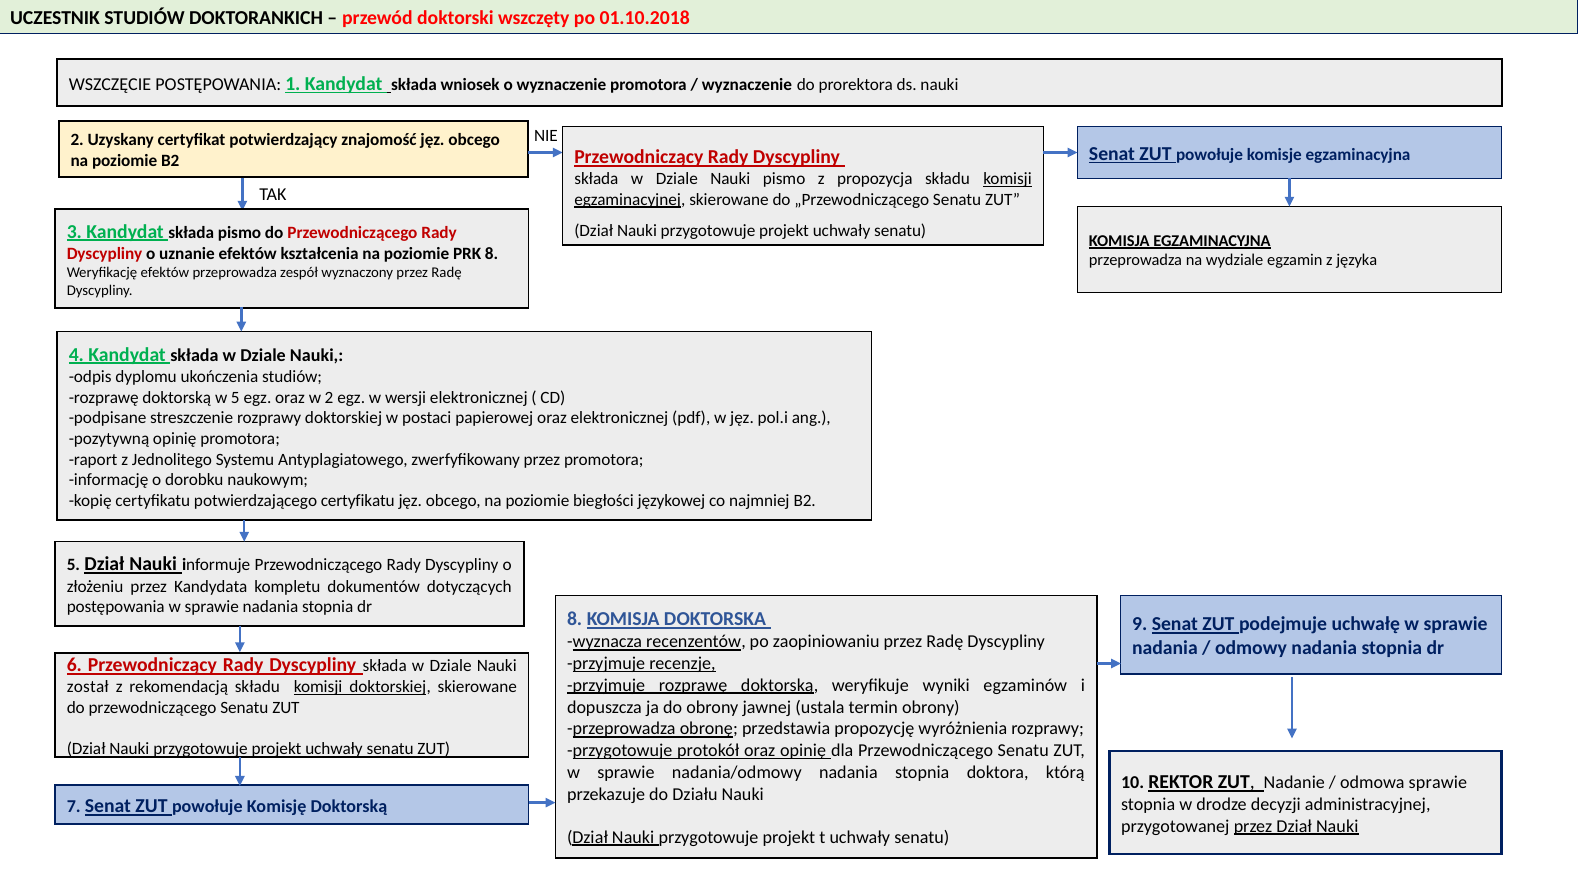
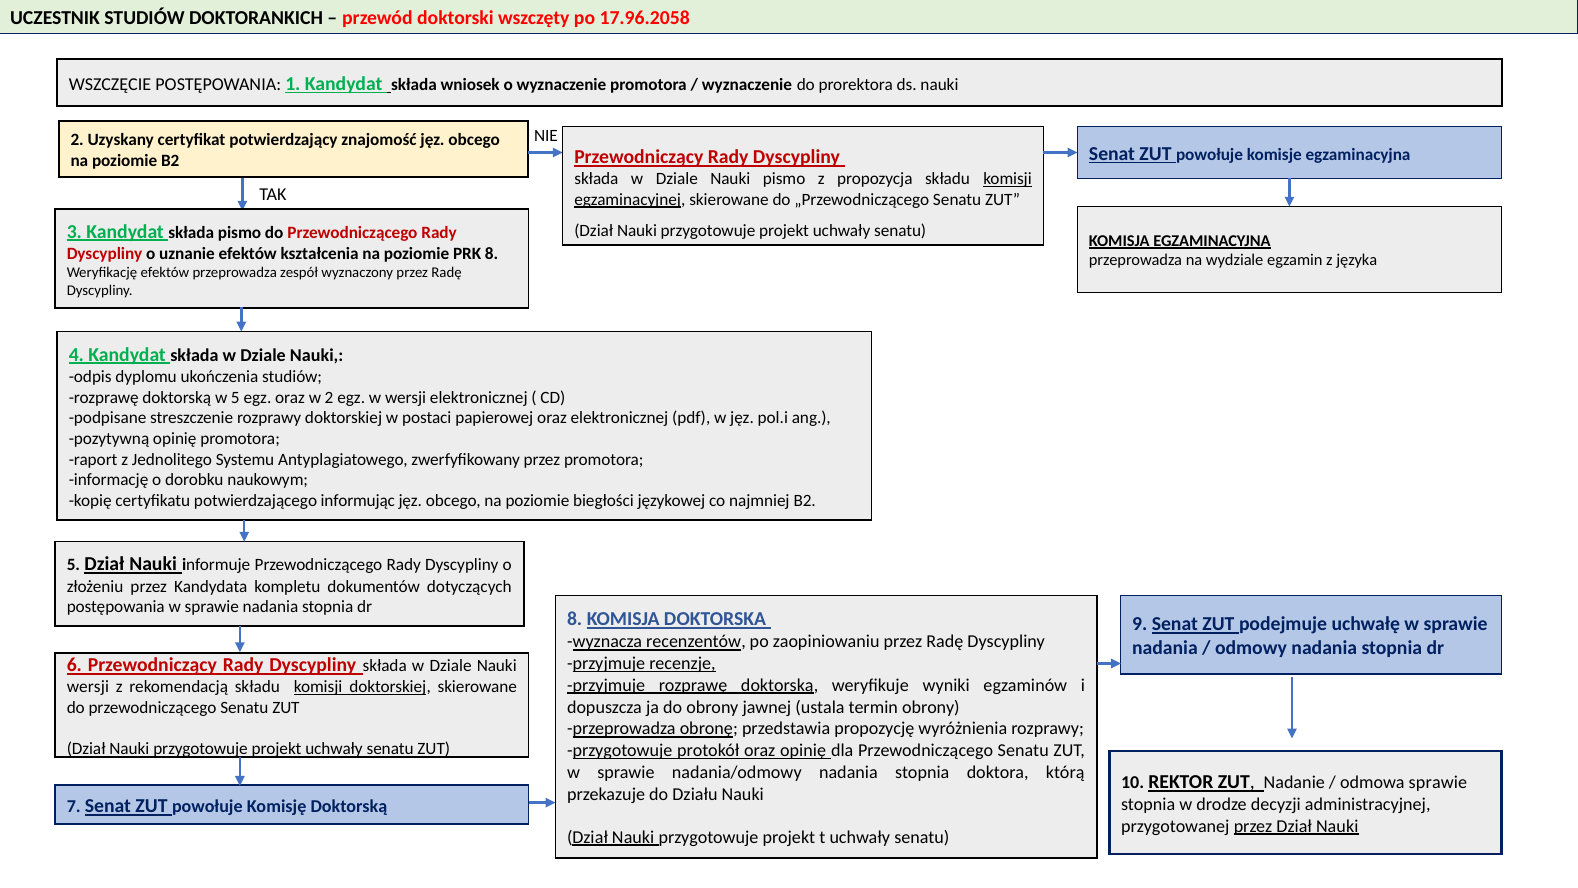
01.10.2018: 01.10.2018 -> 17.96.2058 (645, 18)
potwierdzającego certyfikatu: certyfikatu -> informując (358, 501)
został: został -> wersji (88, 687)
